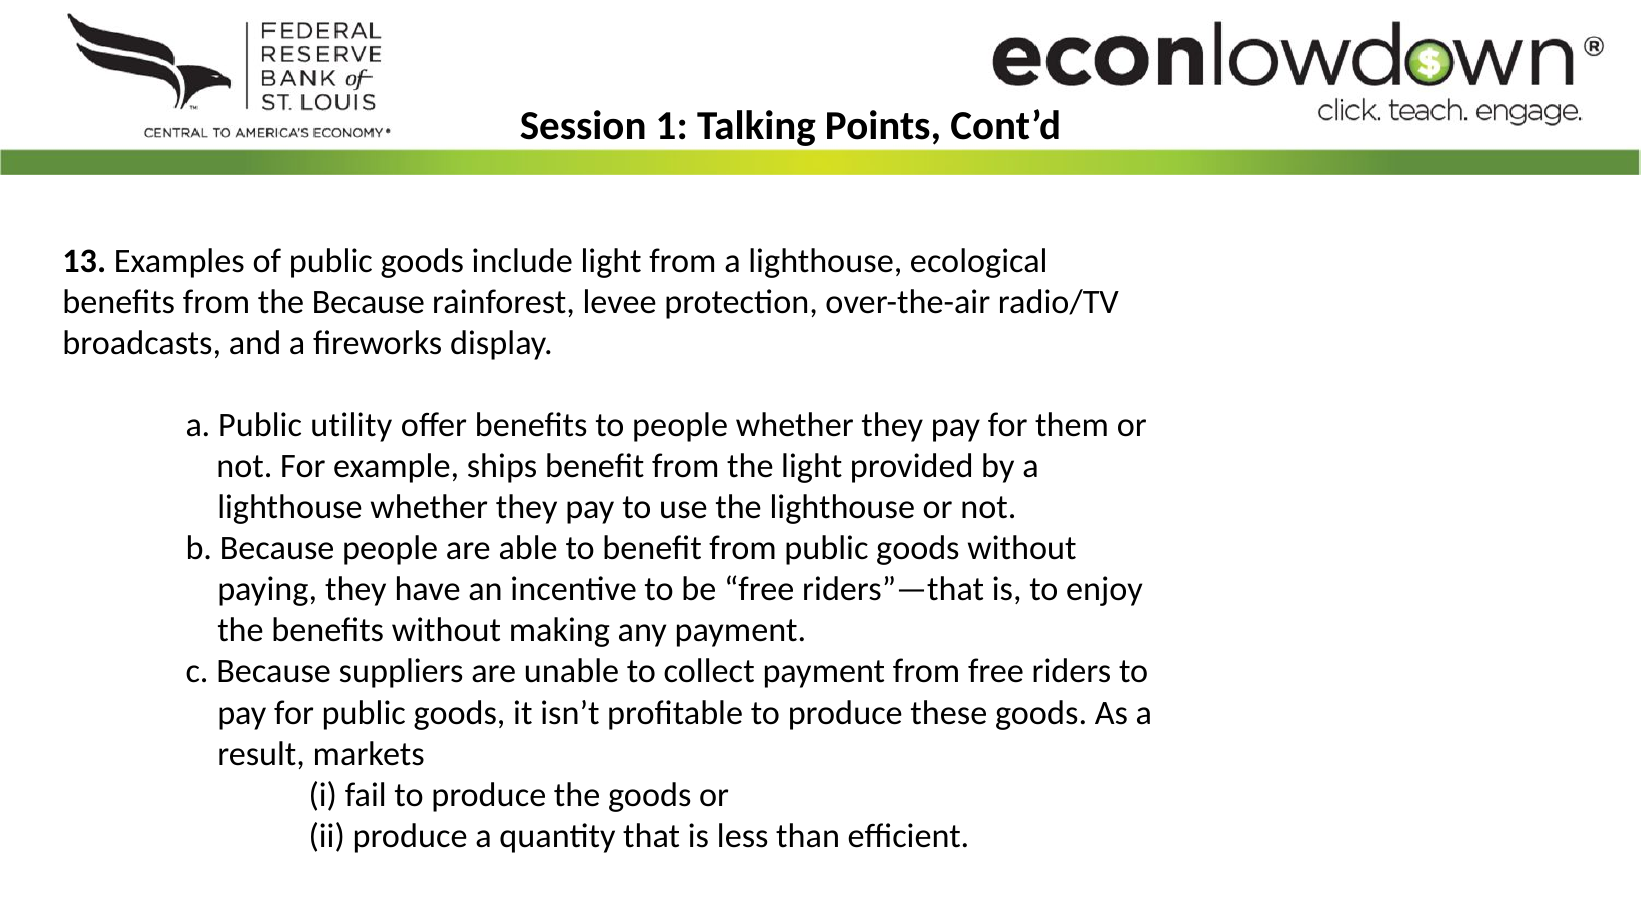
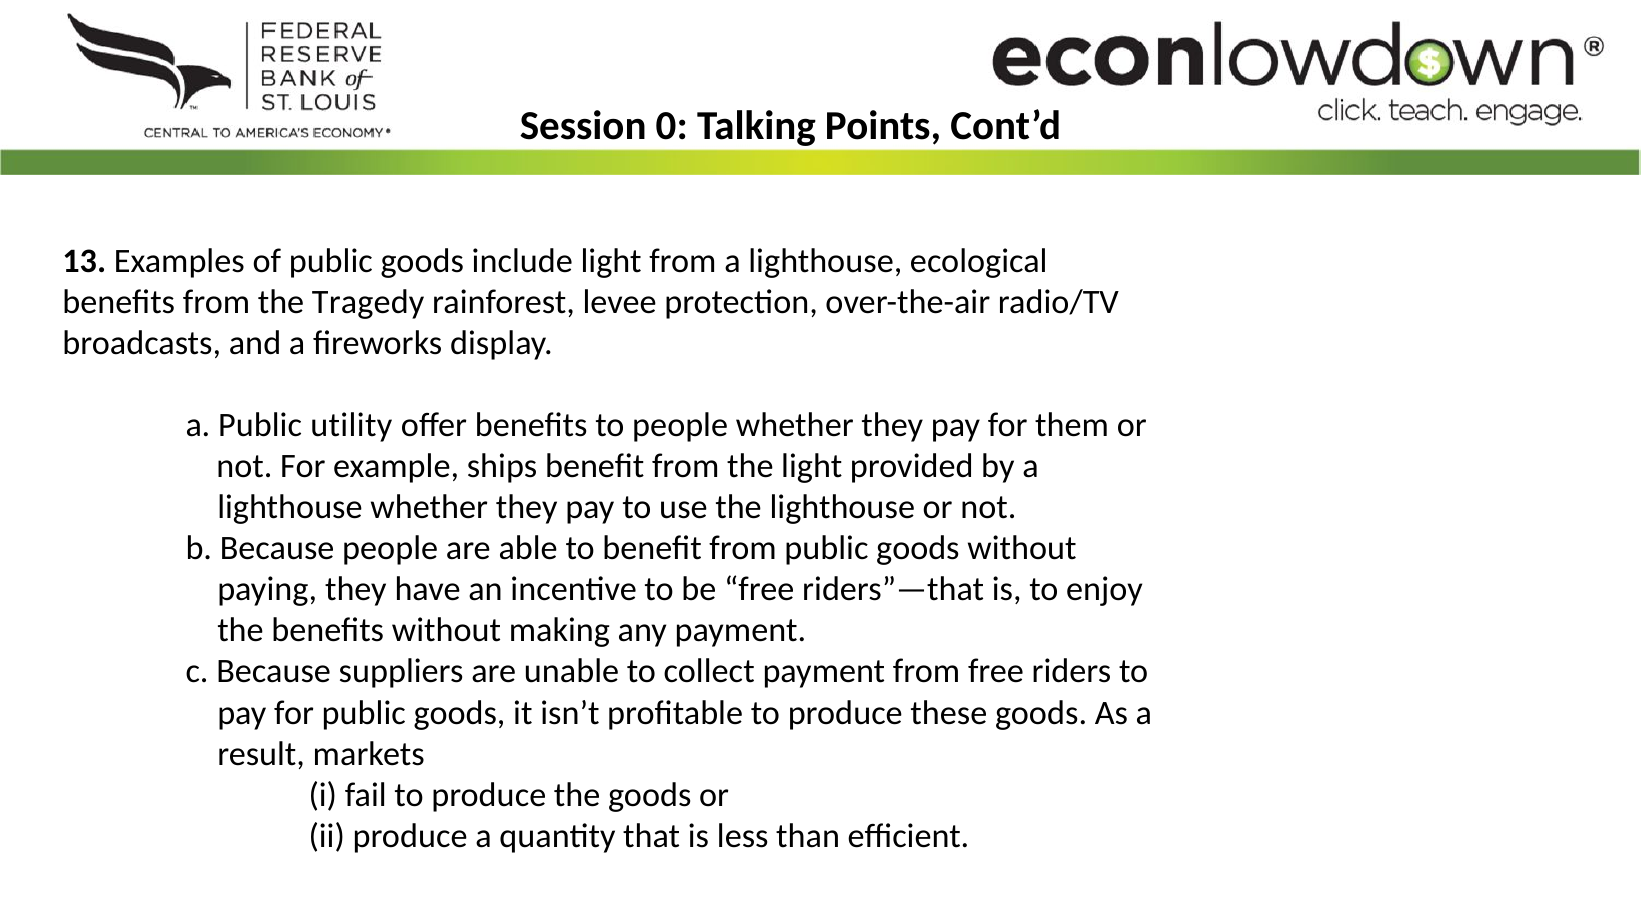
1: 1 -> 0 (672, 126)
the Because: Because -> Tragedy (368, 302)
